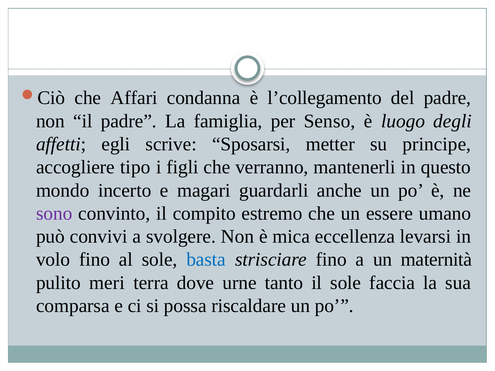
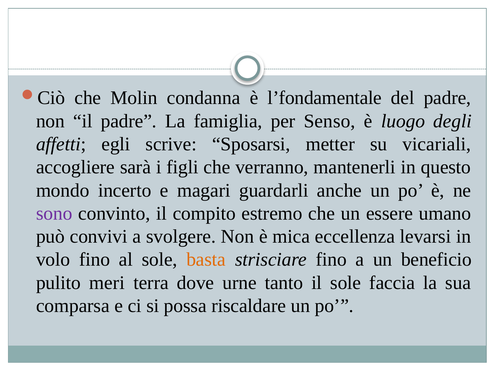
Affari: Affari -> Molin (134, 98)
l’collegamento: l’collegamento -> l’fondamentale (325, 98)
principe: principe -> vicariali (437, 144)
tipo: tipo -> sarà (135, 167)
basta colour: blue -> orange (206, 260)
maternità: maternità -> beneficio (436, 260)
